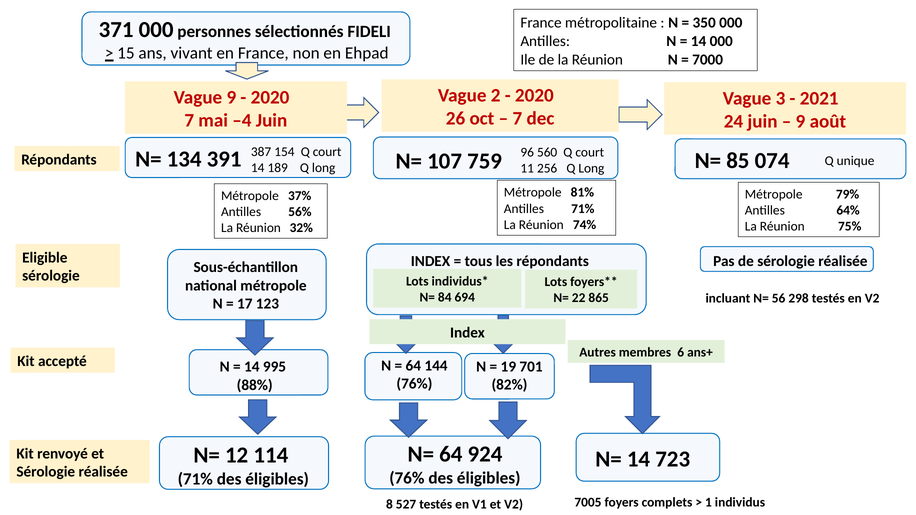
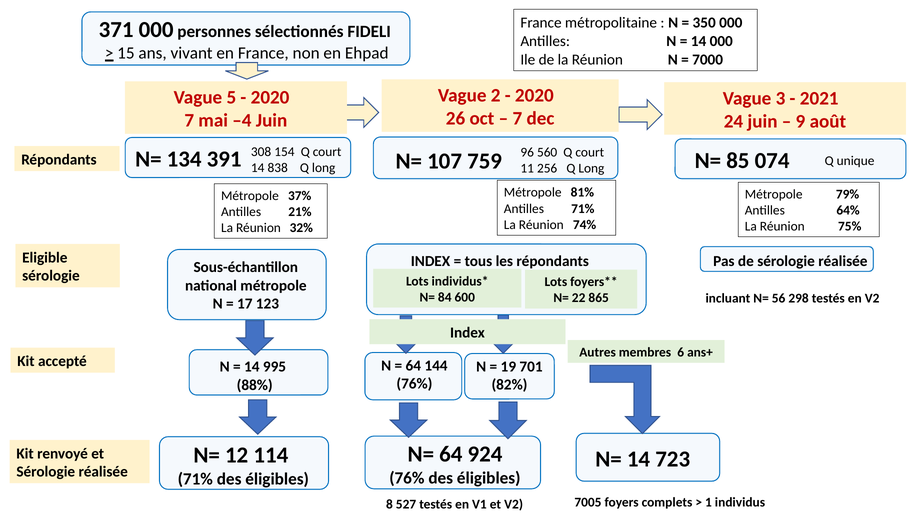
Vague 9: 9 -> 5 (231, 98)
387: 387 -> 308 (261, 152)
189: 189 -> 838 (278, 168)
56%: 56% -> 21% (300, 212)
694: 694 -> 600 (465, 297)
